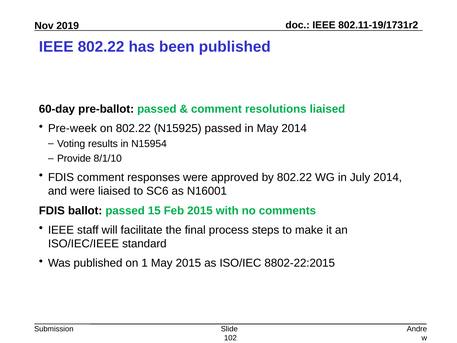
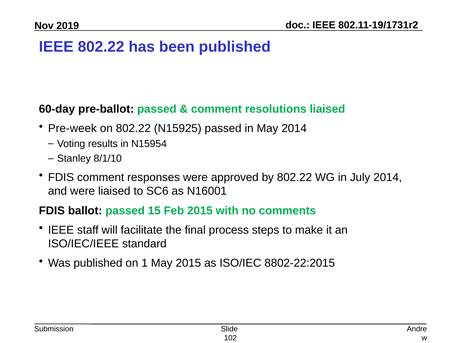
Provide: Provide -> Stanley (74, 159)
